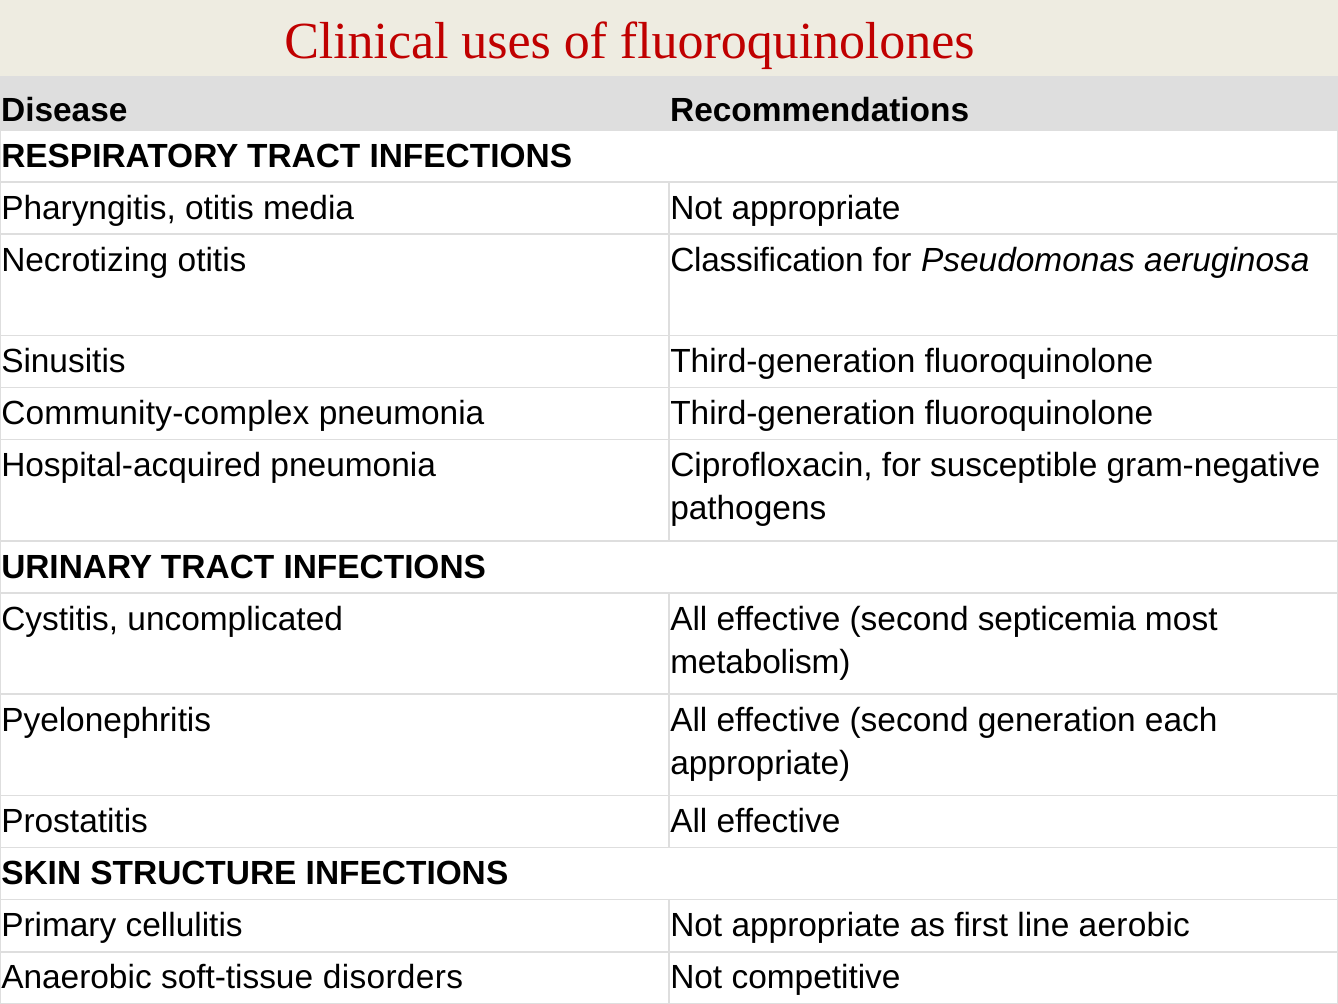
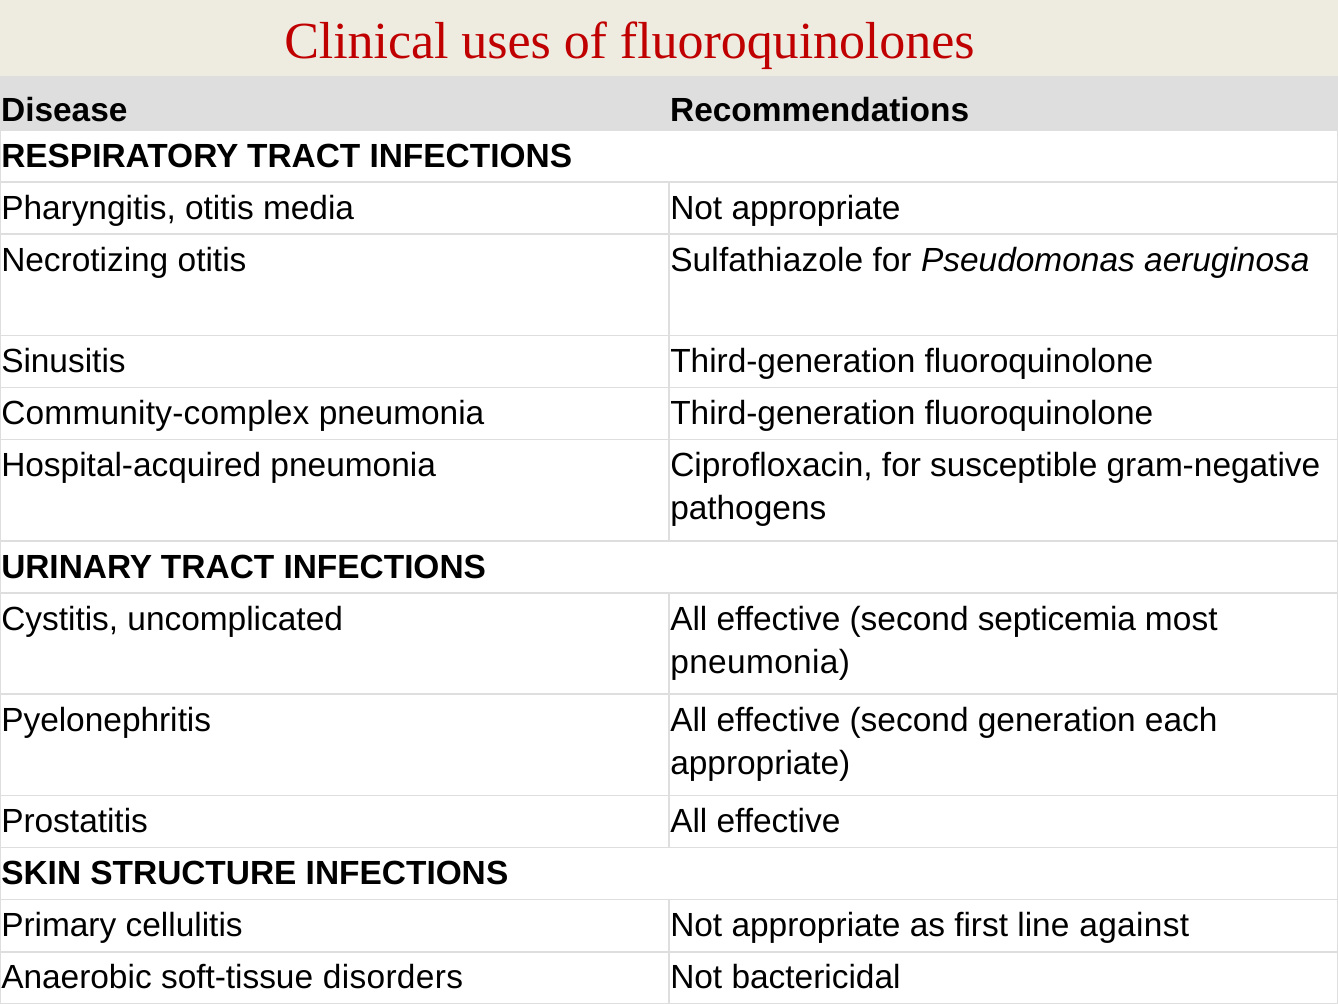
Classification: Classification -> Sulfathiazole (767, 260)
metabolism: metabolism -> pneumonia (760, 662)
aerobic: aerobic -> against (1134, 925)
competitive: competitive -> bactericidal (816, 977)
